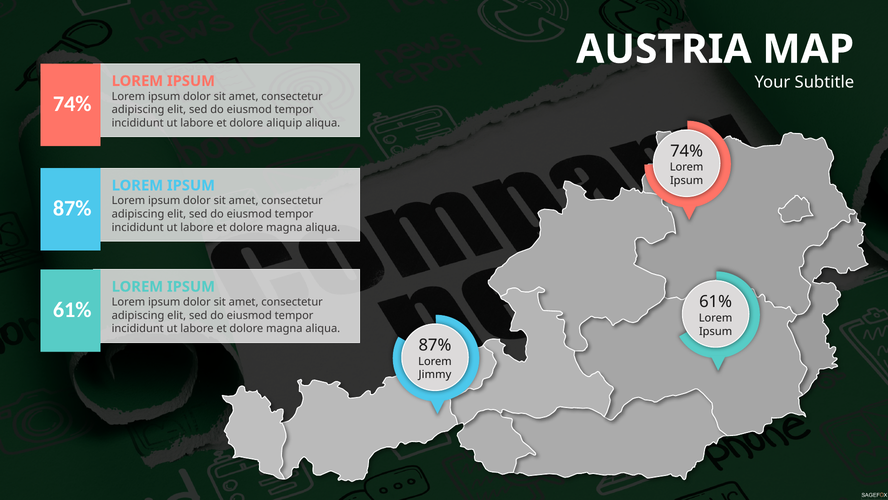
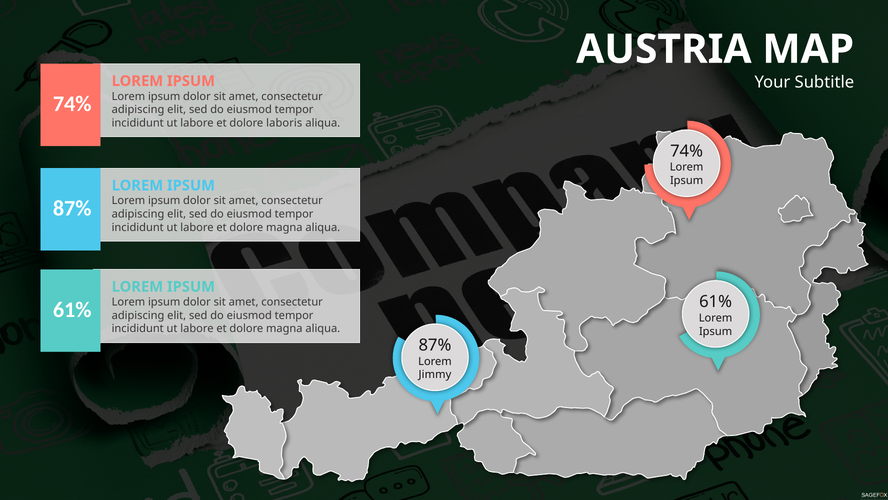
aliquip: aliquip -> laboris (284, 123)
